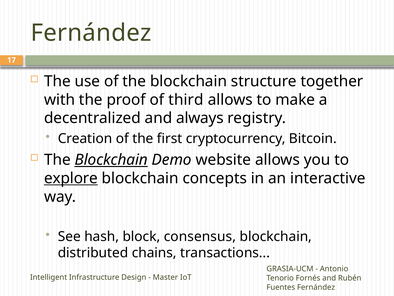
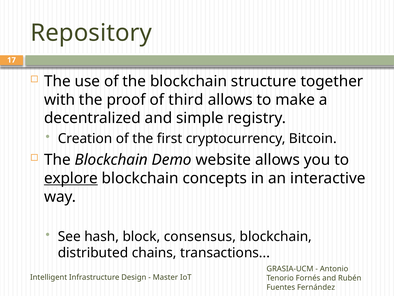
Fernández: Fernández -> Repository (91, 33)
always: always -> simple (200, 118)
Blockchain underline: present -> none (111, 160)
